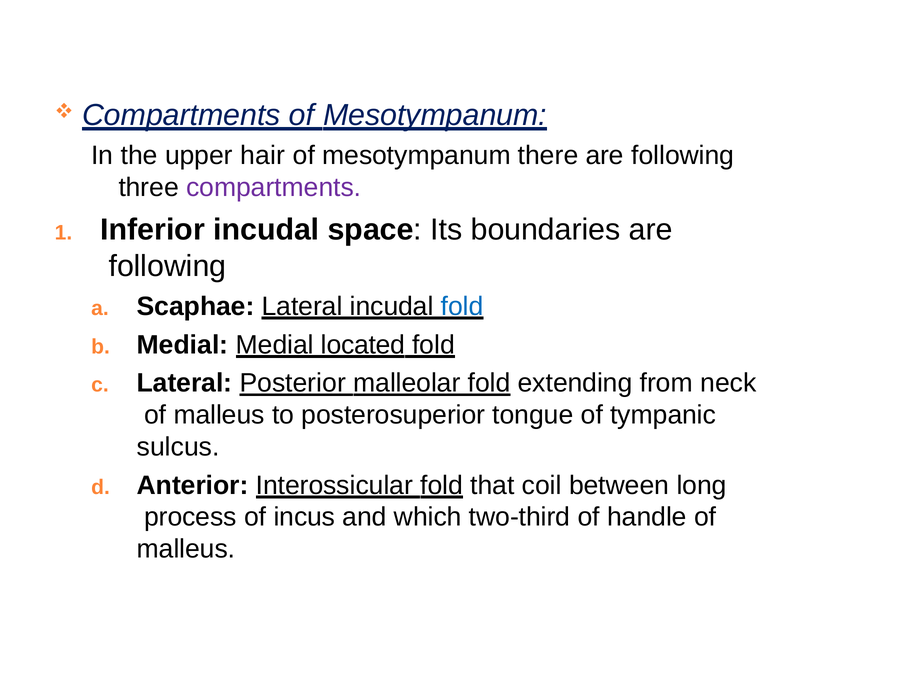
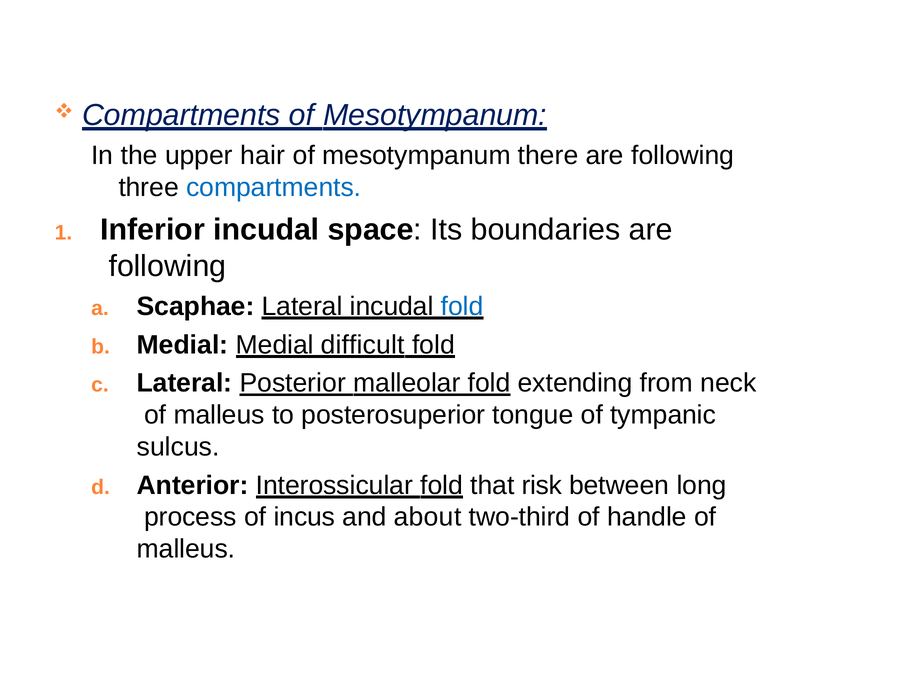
compartments colour: purple -> blue (274, 188)
located: located -> difficult (363, 345)
coil: coil -> risk (542, 485)
which: which -> about (428, 517)
